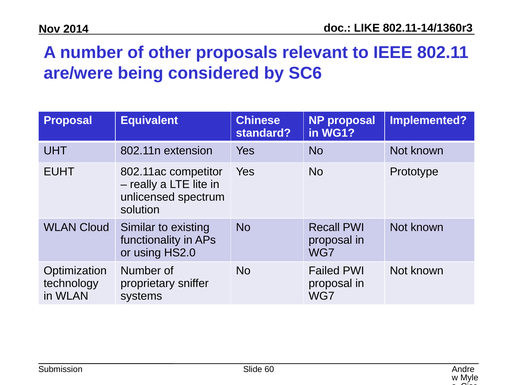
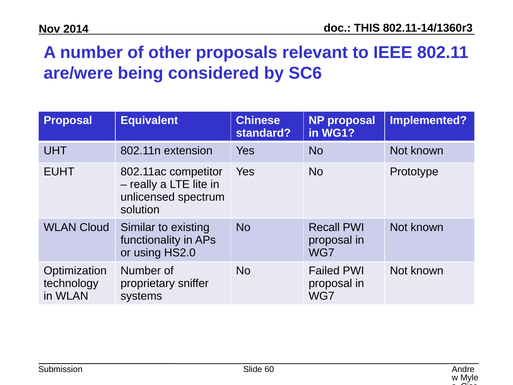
LIKE: LIKE -> THIS (367, 28)
